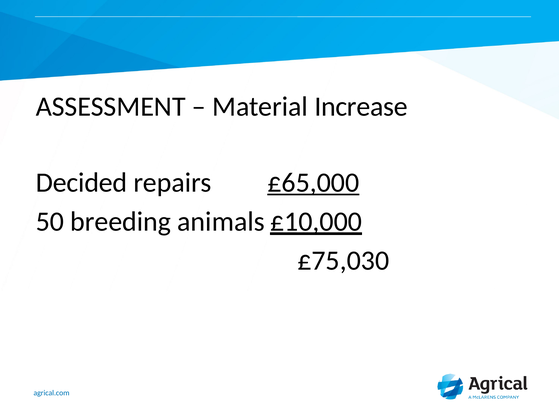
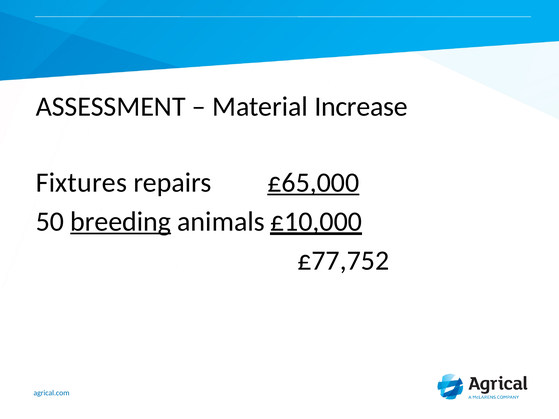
Decided: Decided -> Fixtures (81, 183)
breeding underline: none -> present (121, 222)
£75,030: £75,030 -> £77,752 (343, 261)
